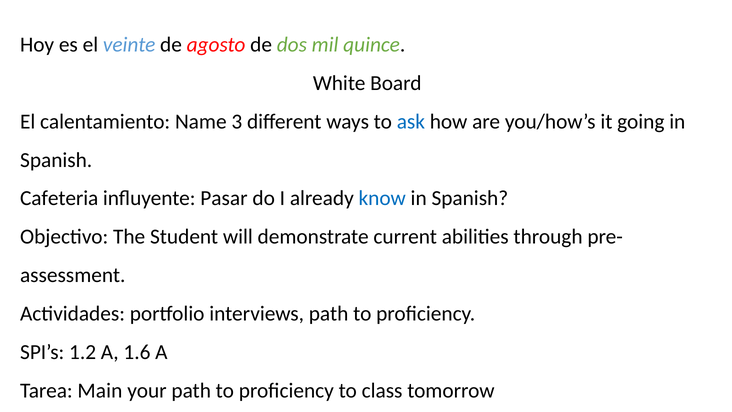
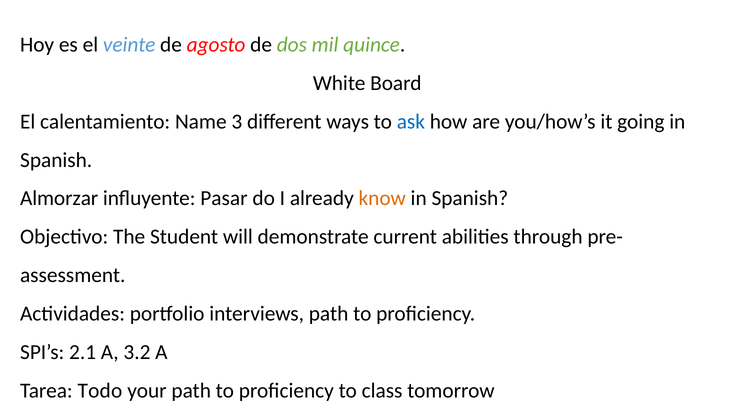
Cafeteria: Cafeteria -> Almorzar (59, 198)
know colour: blue -> orange (382, 198)
1.2: 1.2 -> 2.1 (83, 352)
1.6: 1.6 -> 3.2 (137, 352)
Main: Main -> Todo (100, 391)
